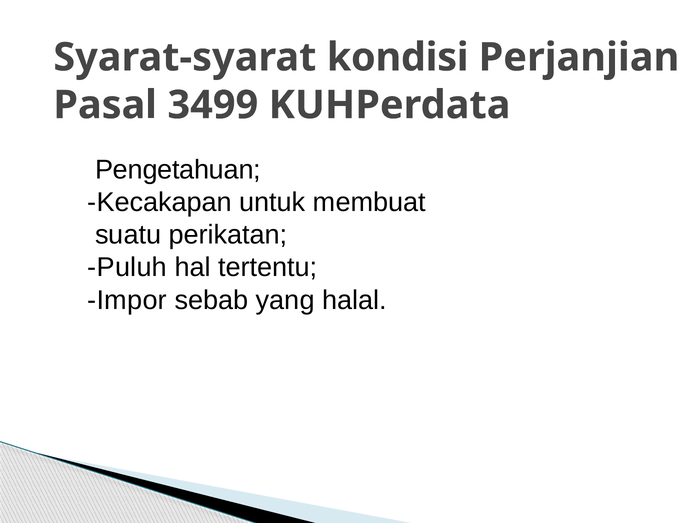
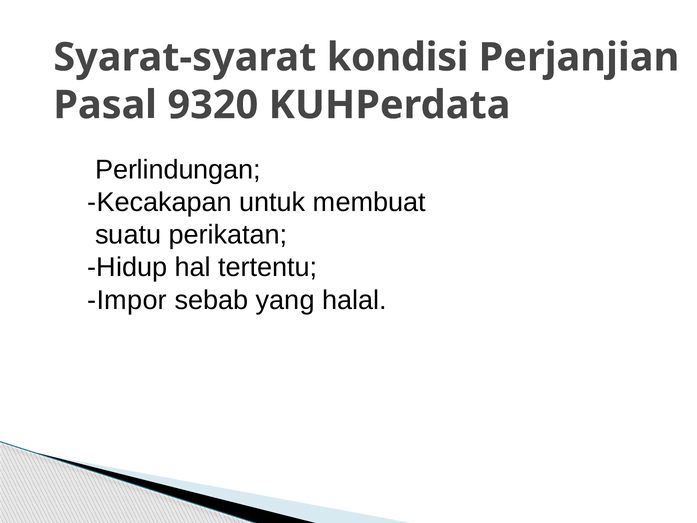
3499: 3499 -> 9320 (213, 105)
Pengetahuan: Pengetahuan -> Perlindungan (178, 170)
Puluh: Puluh -> Hidup (127, 267)
